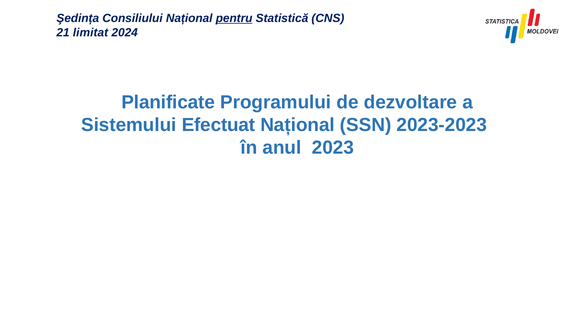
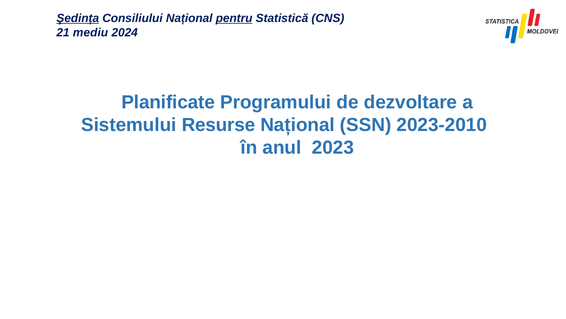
Şedința underline: none -> present (78, 18)
limitat: limitat -> mediu (91, 32)
Efectuat: Efectuat -> Resurse (218, 125)
2023-2023: 2023-2023 -> 2023-2010 (442, 125)
